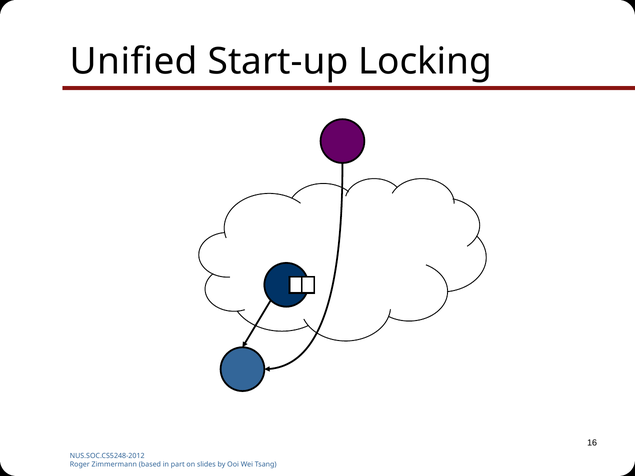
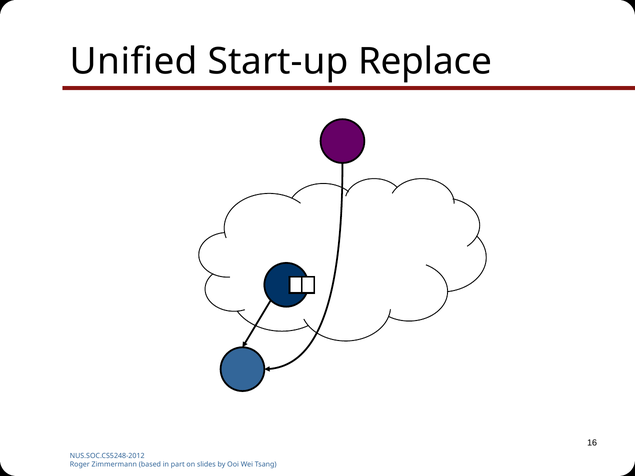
Locking: Locking -> Replace (425, 62)
